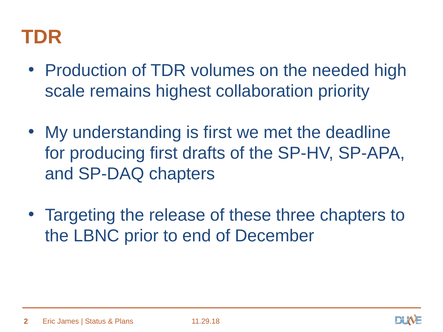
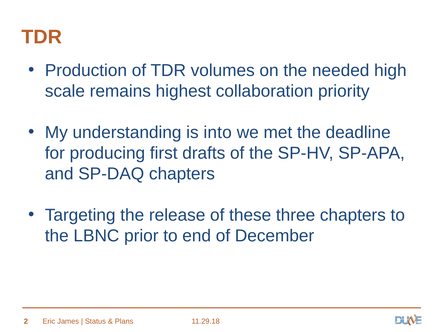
is first: first -> into (218, 133)
